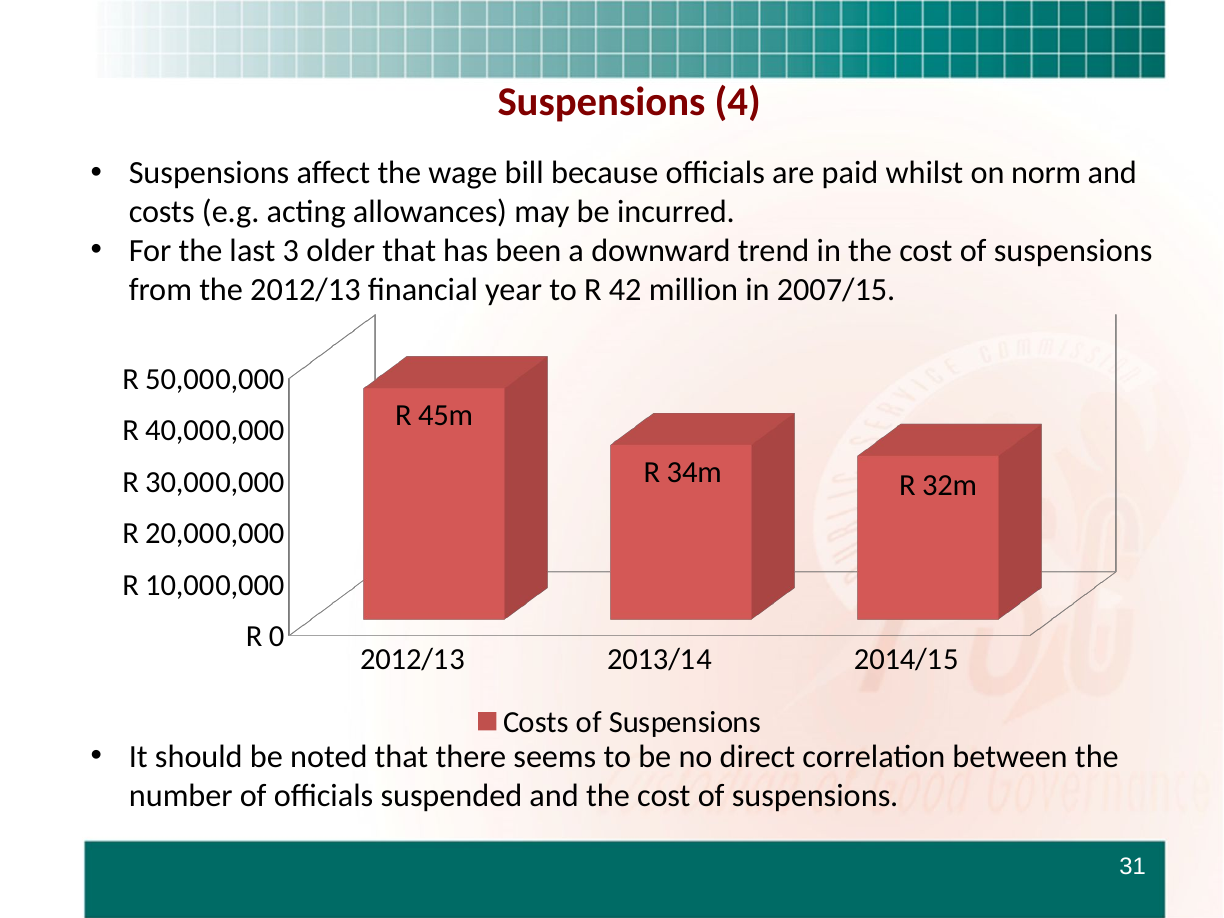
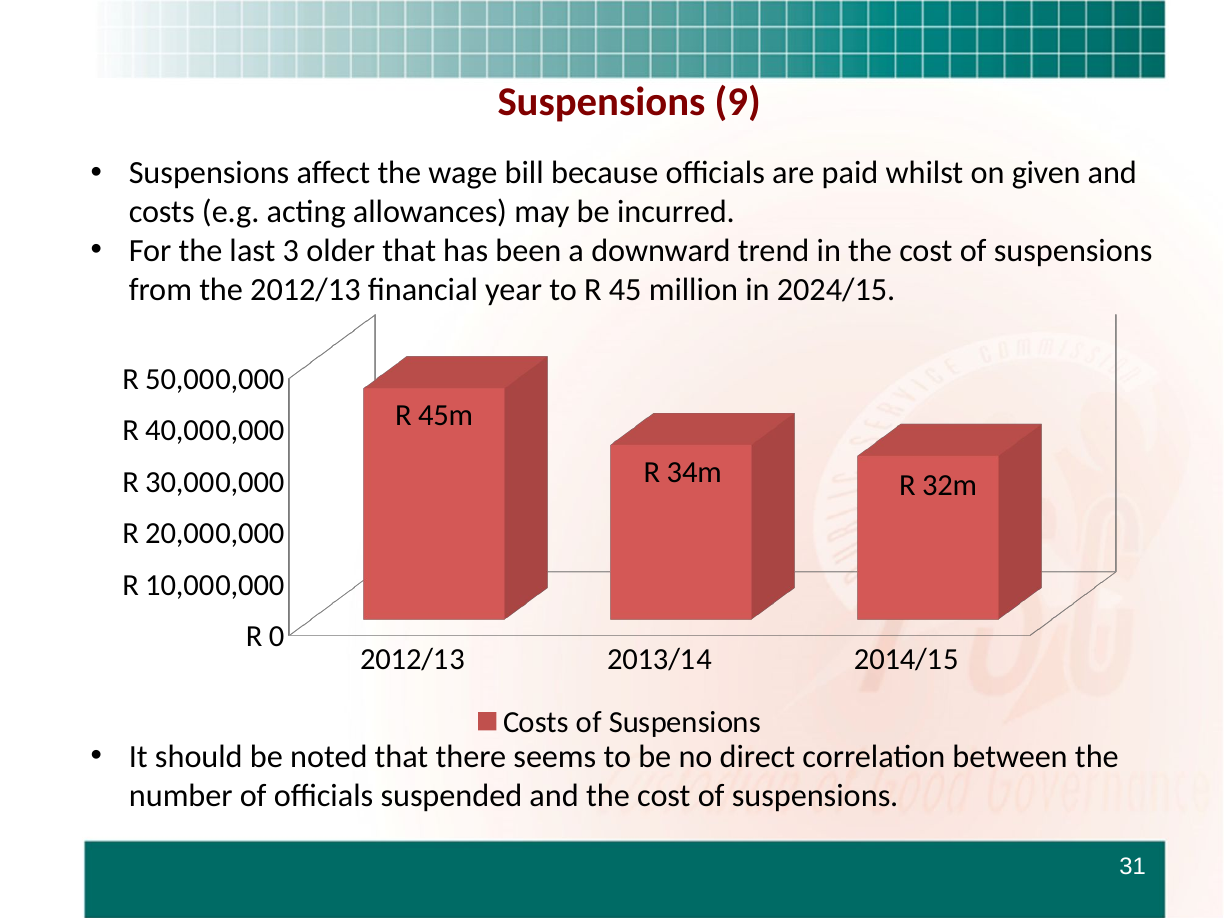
4: 4 -> 9 (738, 102)
norm: norm -> given (1046, 173)
42: 42 -> 45 (625, 289)
2007/15: 2007/15 -> 2024/15 (836, 289)
